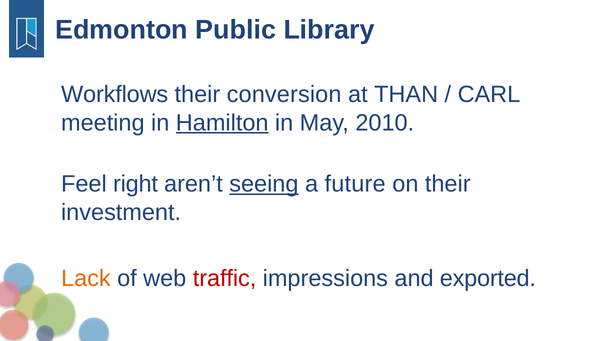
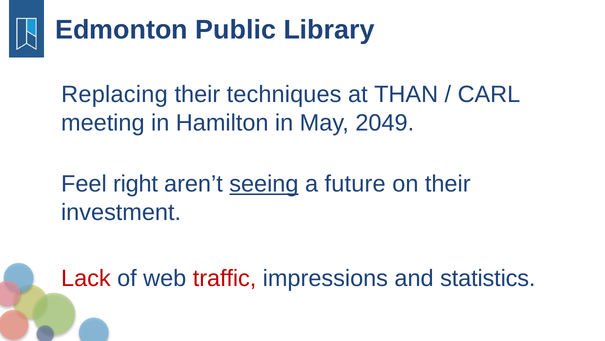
Workflows: Workflows -> Replacing (114, 94)
conversion: conversion -> techniques (284, 94)
Hamilton underline: present -> none (222, 123)
2010: 2010 -> 2049 (385, 123)
Lack colour: orange -> red (86, 278)
exported: exported -> statistics (488, 278)
